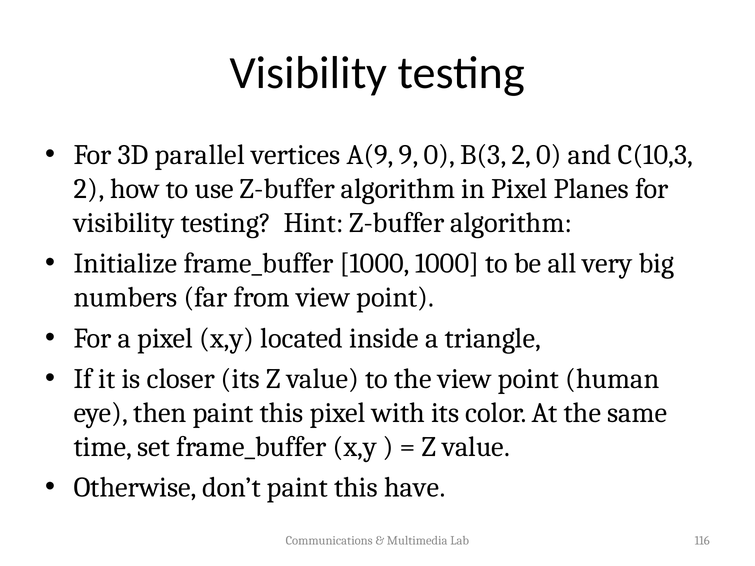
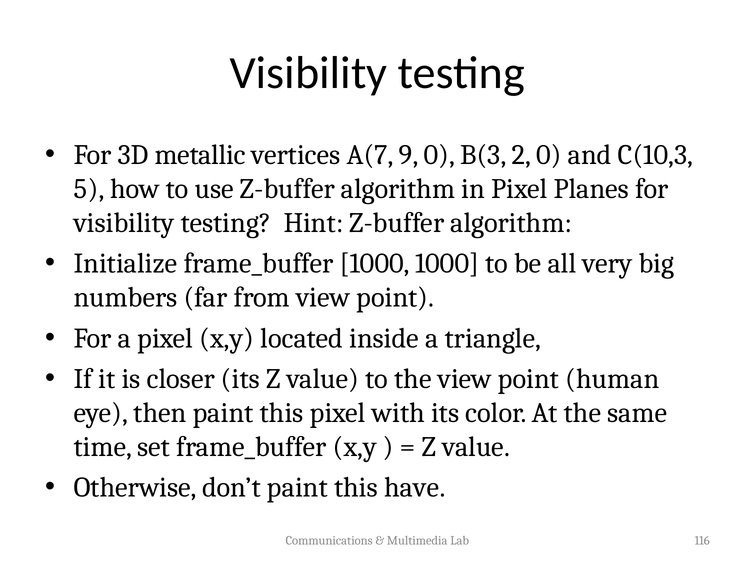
parallel: parallel -> metallic (200, 155)
A(9: A(9 -> A(7 (370, 155)
2: 2 -> 5 (89, 189)
